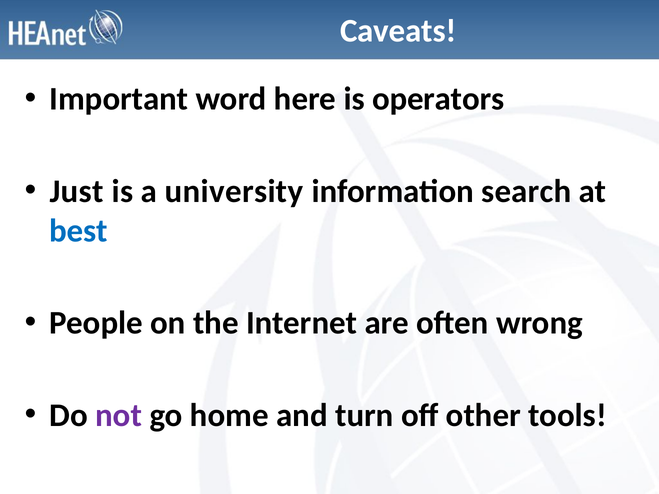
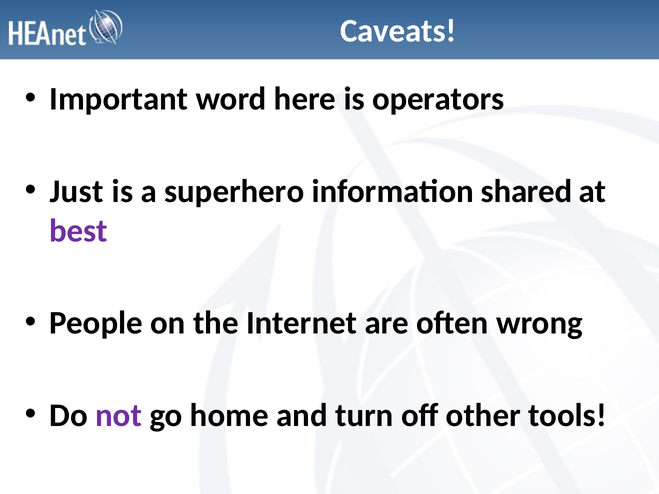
university: university -> superhero (234, 191)
search: search -> shared (527, 191)
best colour: blue -> purple (79, 231)
